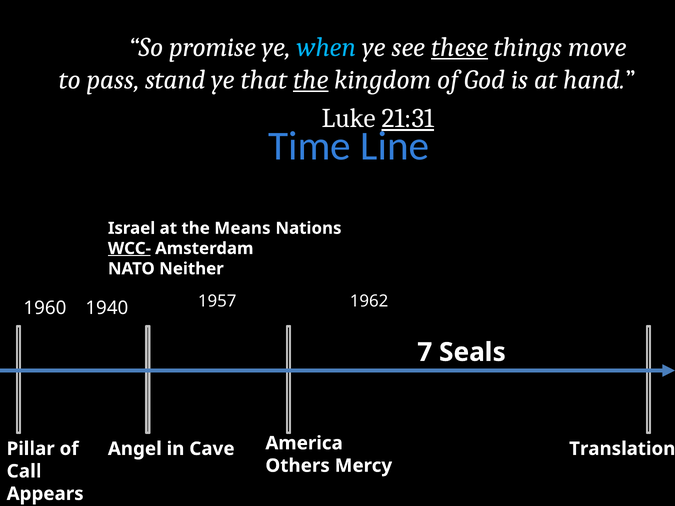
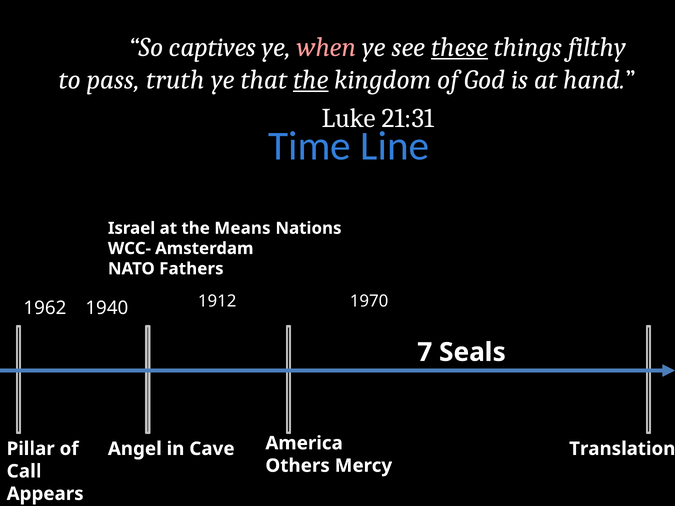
promise: promise -> captives (213, 47)
when colour: light blue -> pink (327, 47)
move: move -> filthy (597, 47)
stand: stand -> truth (175, 80)
21:31 underline: present -> none (408, 118)
WCC- underline: present -> none (129, 249)
Neither: Neither -> Fathers (191, 269)
1957: 1957 -> 1912 (217, 301)
1960: 1960 -> 1962 (45, 308)
1962: 1962 -> 1970 (369, 301)
